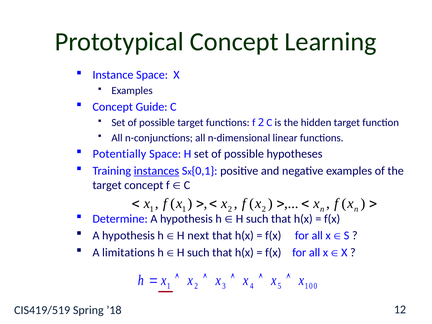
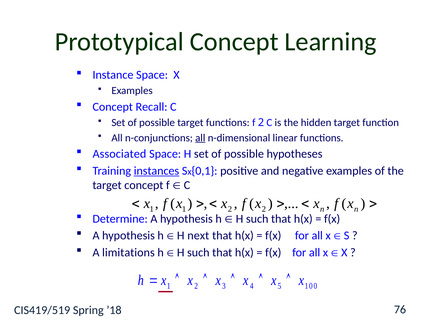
Guide: Guide -> Recall (152, 107)
all underline: none -> present (200, 138)
Potentially: Potentially -> Associated (119, 154)
12: 12 -> 76 (400, 310)
